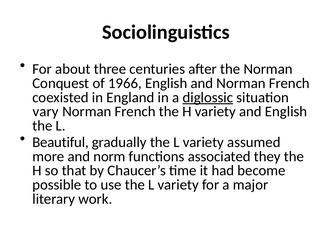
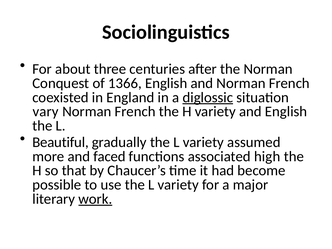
1966: 1966 -> 1366 (125, 83)
norm: norm -> faced (109, 156)
they: they -> high (267, 156)
work underline: none -> present (95, 199)
